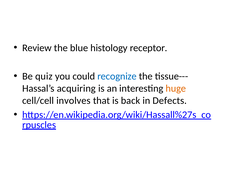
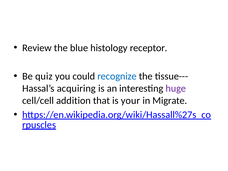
huge colour: orange -> purple (176, 88)
involves: involves -> addition (73, 101)
back: back -> your (130, 101)
Defects: Defects -> Migrate (170, 101)
